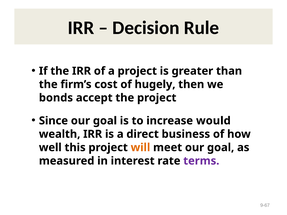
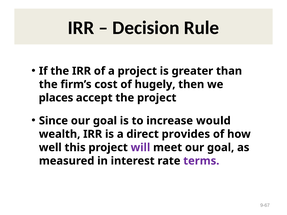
bonds: bonds -> places (56, 98)
business: business -> provides (186, 134)
will colour: orange -> purple (140, 148)
